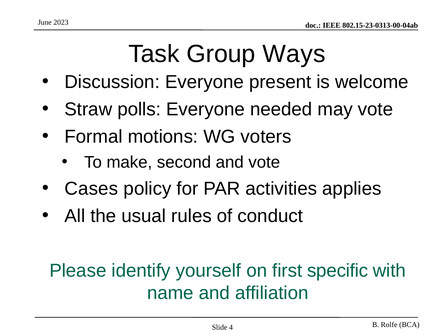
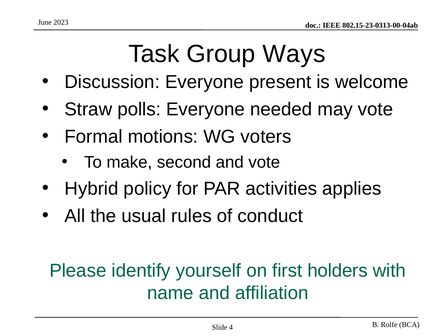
Cases: Cases -> Hybrid (91, 189)
specific: specific -> holders (338, 271)
